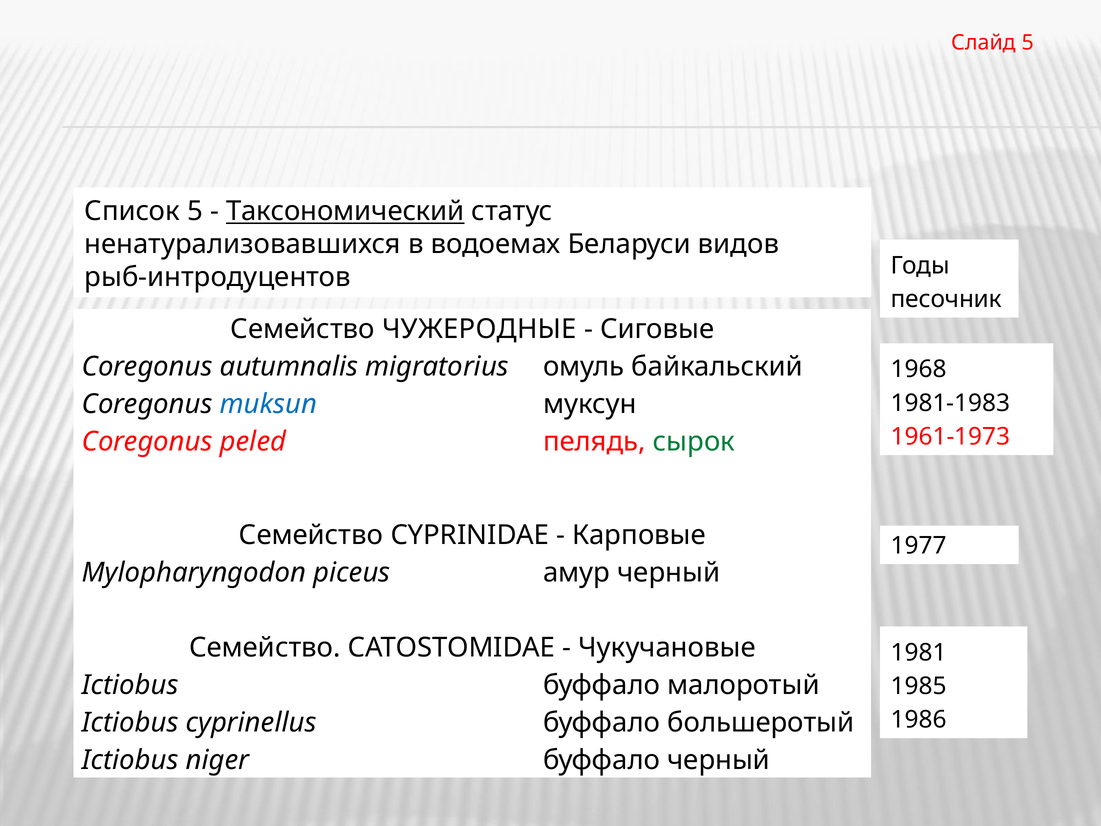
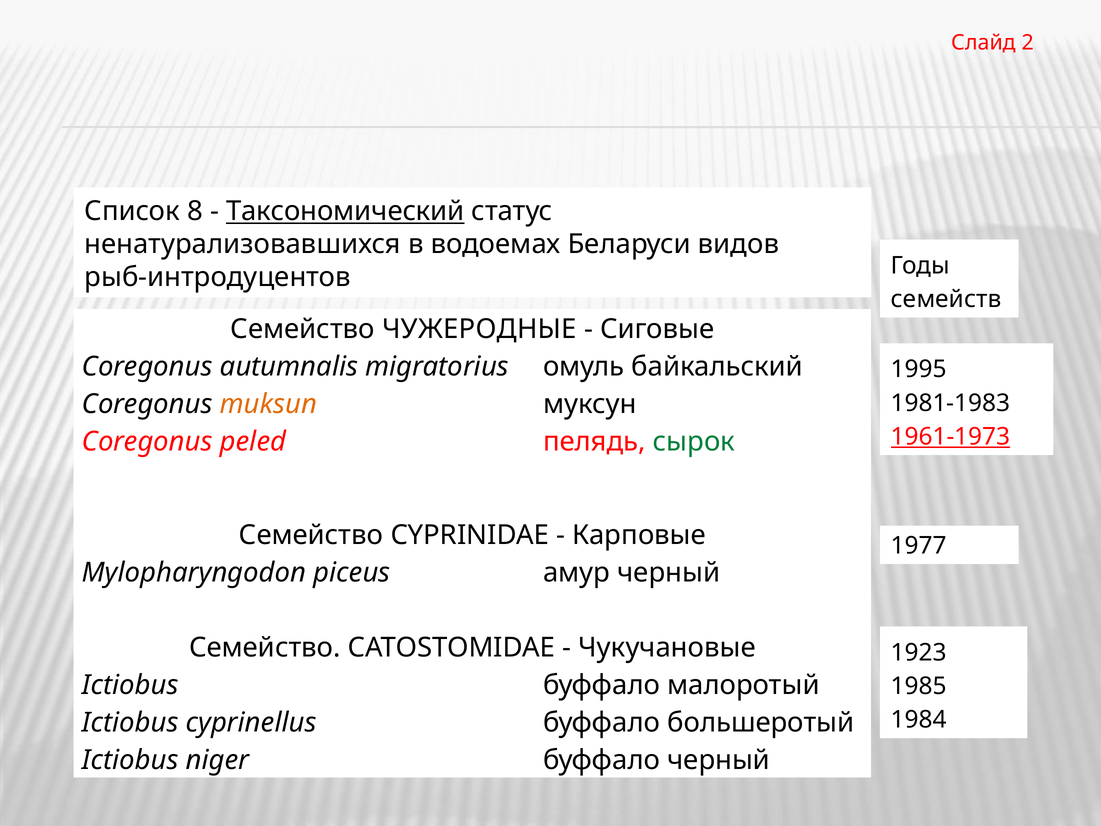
Слайд 5: 5 -> 2 (1028, 43)
Список 5: 5 -> 8 (195, 211)
песочник: песочник -> семейств (946, 299)
1968: 1968 -> 1995 (919, 369)
muksun colour: blue -> orange (268, 404)
1961-1973 underline: none -> present (950, 437)
1981: 1981 -> 1923 (919, 652)
1986: 1986 -> 1984 (919, 720)
